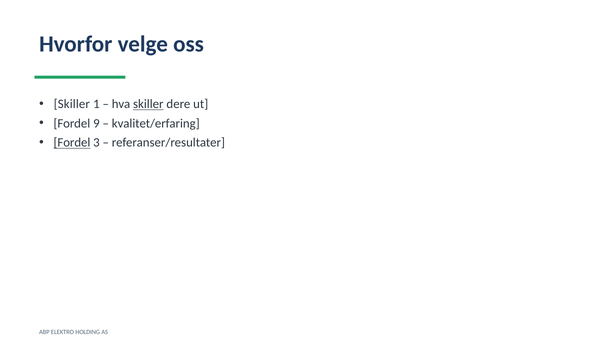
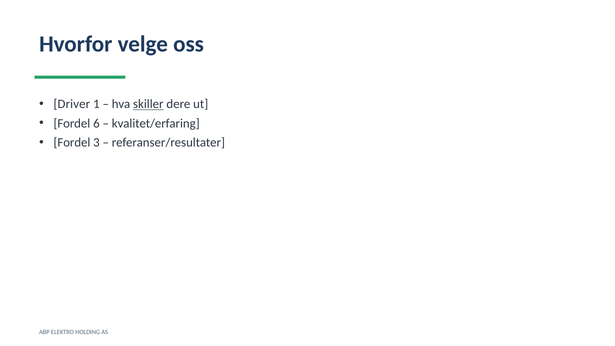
Skiller: Skiller -> Driver (72, 104)
9: 9 -> 6 (96, 123)
Fordel underline: present -> none (72, 143)
